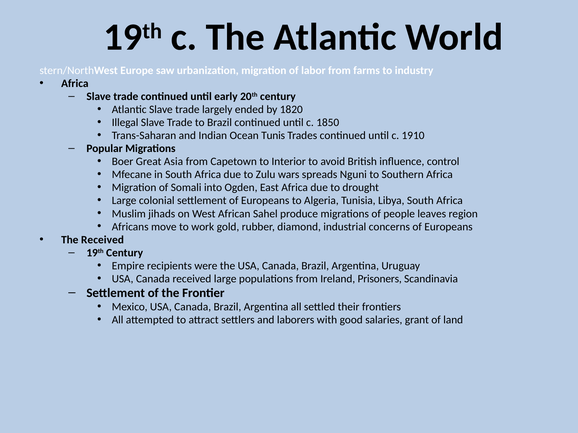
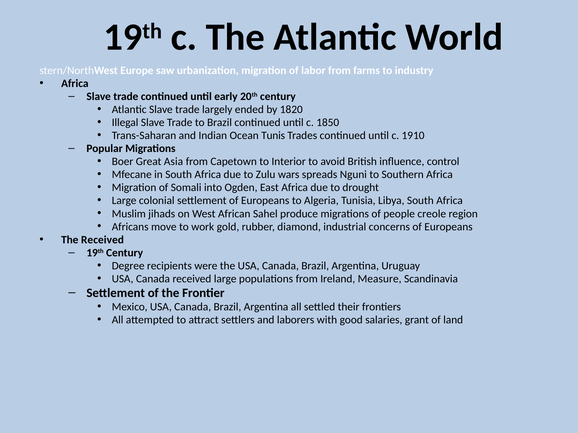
leaves: leaves -> creole (432, 214)
Empire: Empire -> Degree (128, 266)
Prisoners: Prisoners -> Measure (380, 279)
